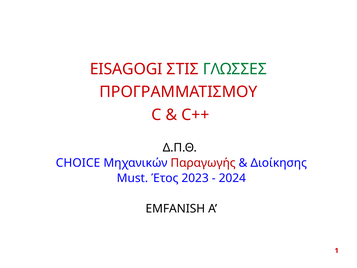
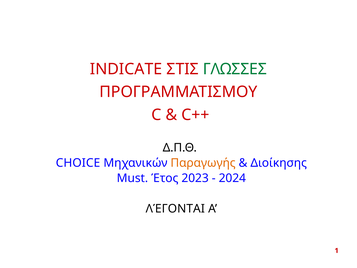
EISAGOGI: EISAGOGI -> INDICATE (126, 69)
Παραγωγής colour: red -> orange (203, 163)
EMFANISH: EMFANISH -> ΛΈΓΟΝΤΑΙ (175, 209)
